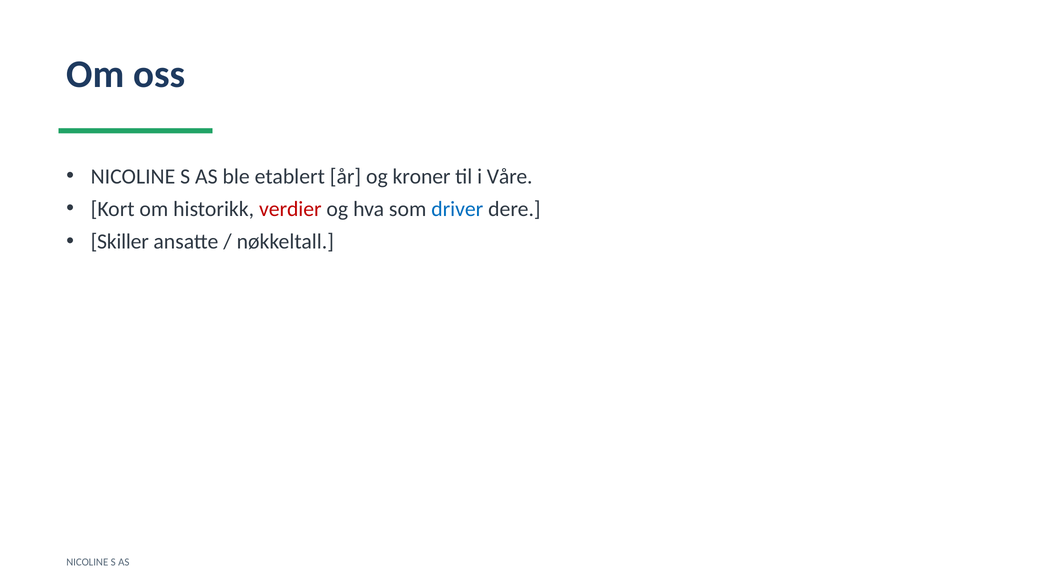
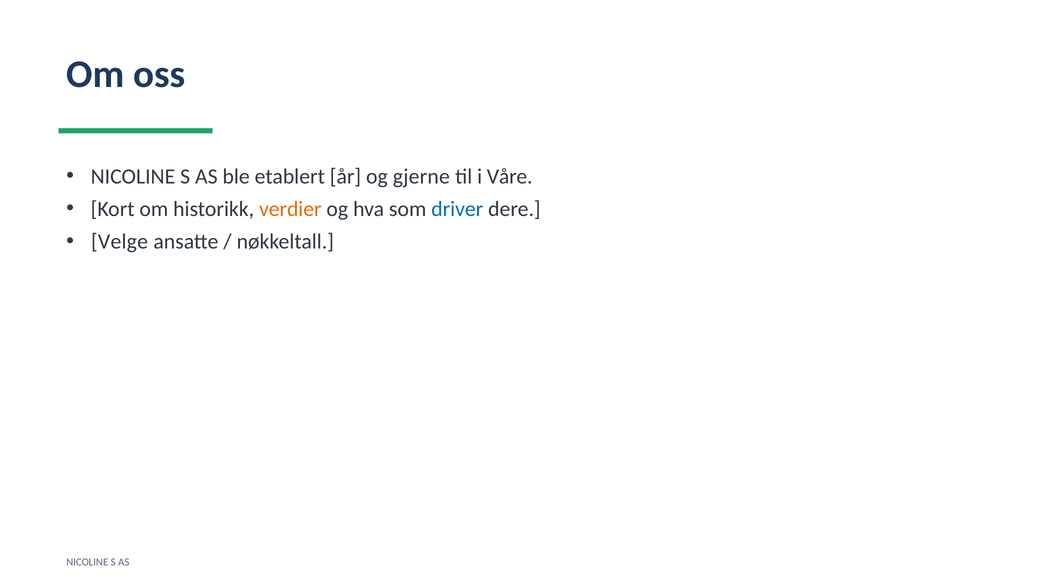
kroner: kroner -> gjerne (421, 176)
verdier colour: red -> orange (290, 209)
Skiller: Skiller -> Velge (120, 242)
